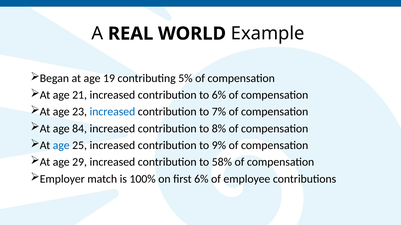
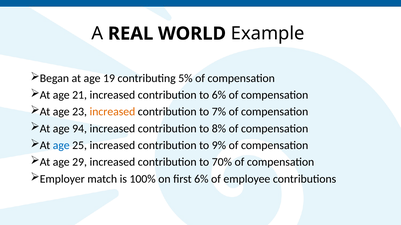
increased colour: blue -> orange (112, 112)
84: 84 -> 94 (80, 129)
58%: 58% -> 70% (222, 162)
